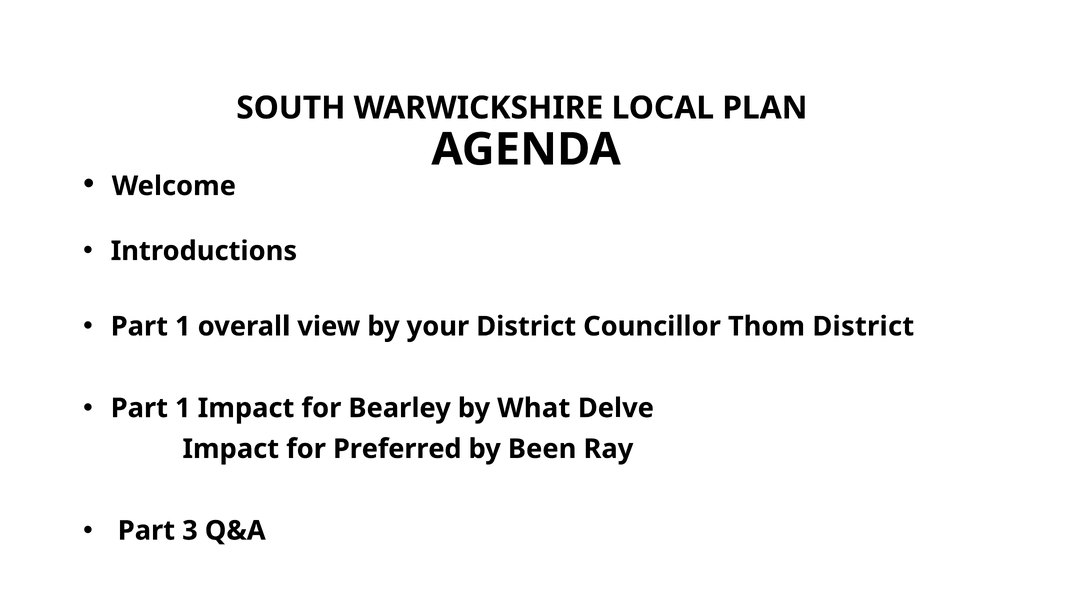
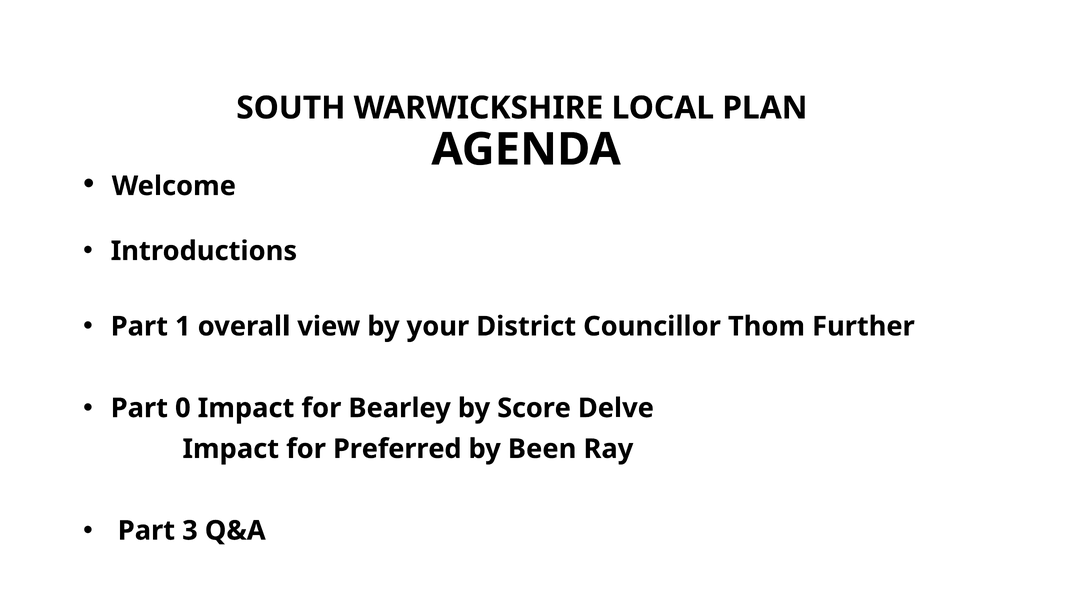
Thom District: District -> Further (863, 326)
1: 1 -> 0 (183, 408)
What: What -> Score (534, 408)
